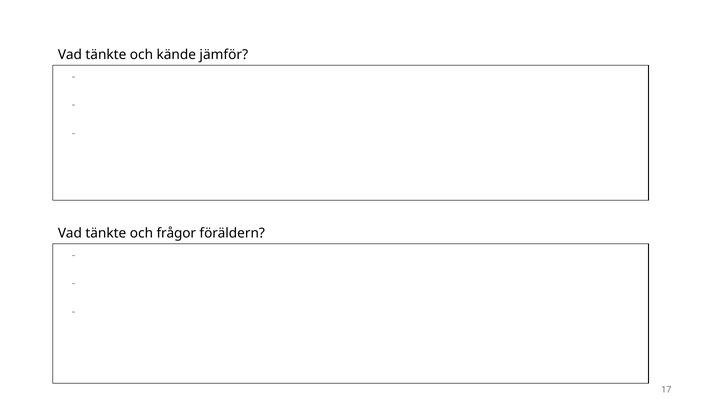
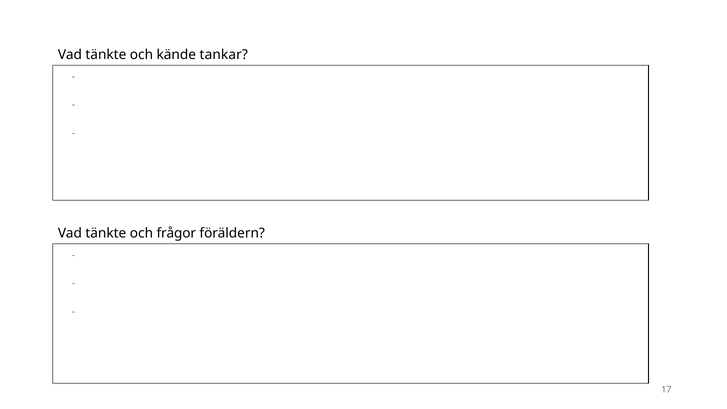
jämför: jämför -> tankar (224, 55)
